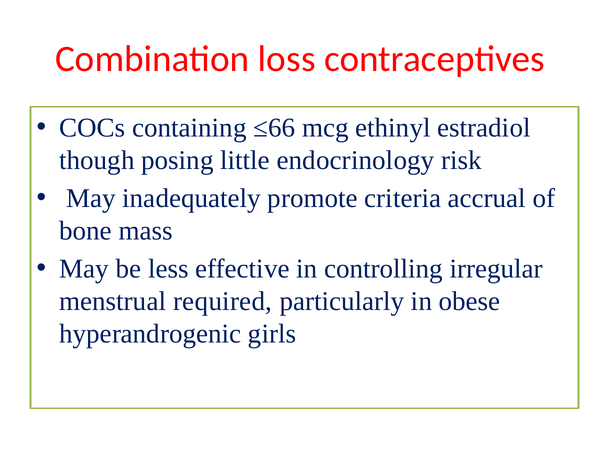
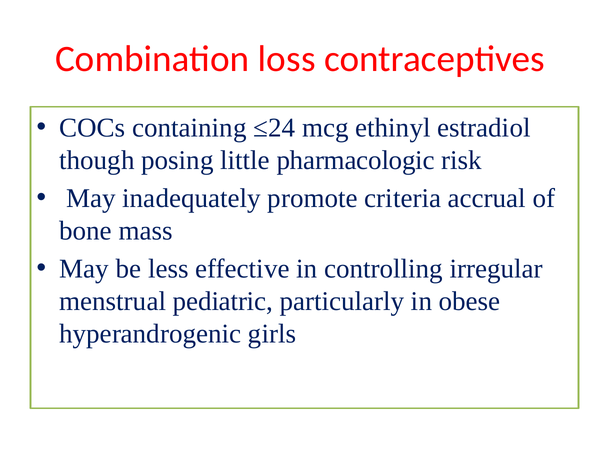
≤66: ≤66 -> ≤24 (274, 128)
endocrinology: endocrinology -> pharmacologic (356, 160)
required: required -> pediatric (223, 301)
